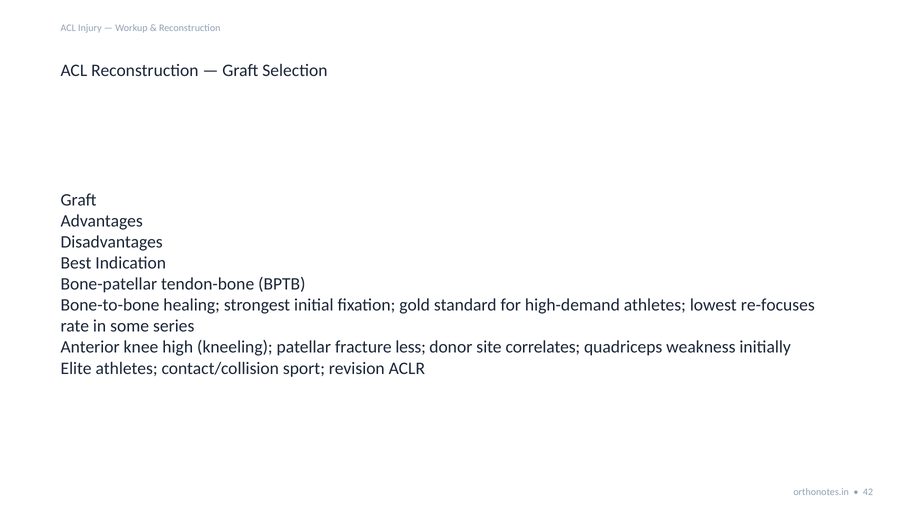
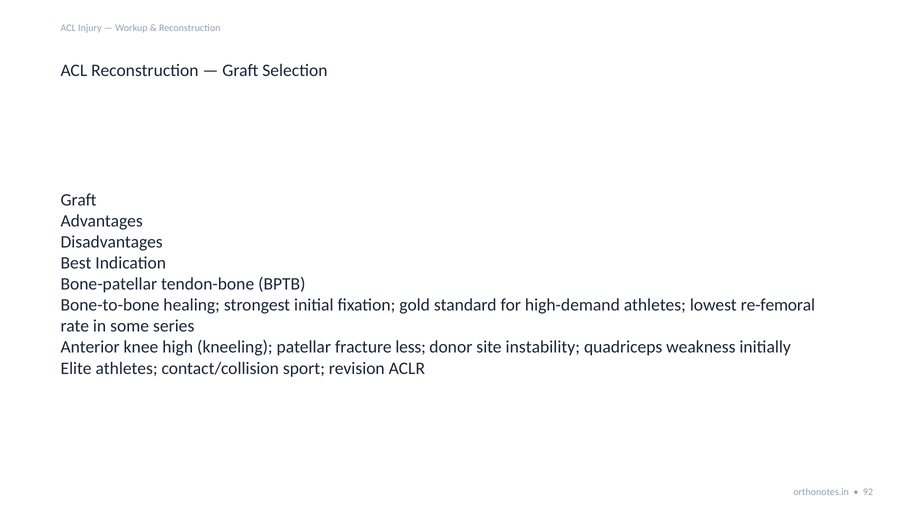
re-focuses: re-focuses -> re-femoral (778, 305)
correlates: correlates -> instability (543, 347)
42: 42 -> 92 (868, 492)
